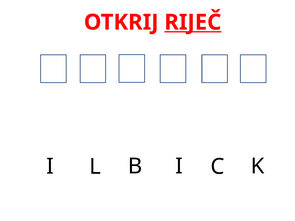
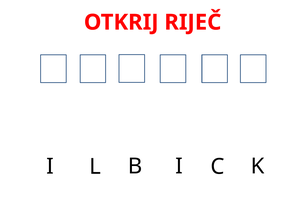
RIJEČ underline: present -> none (193, 22)
